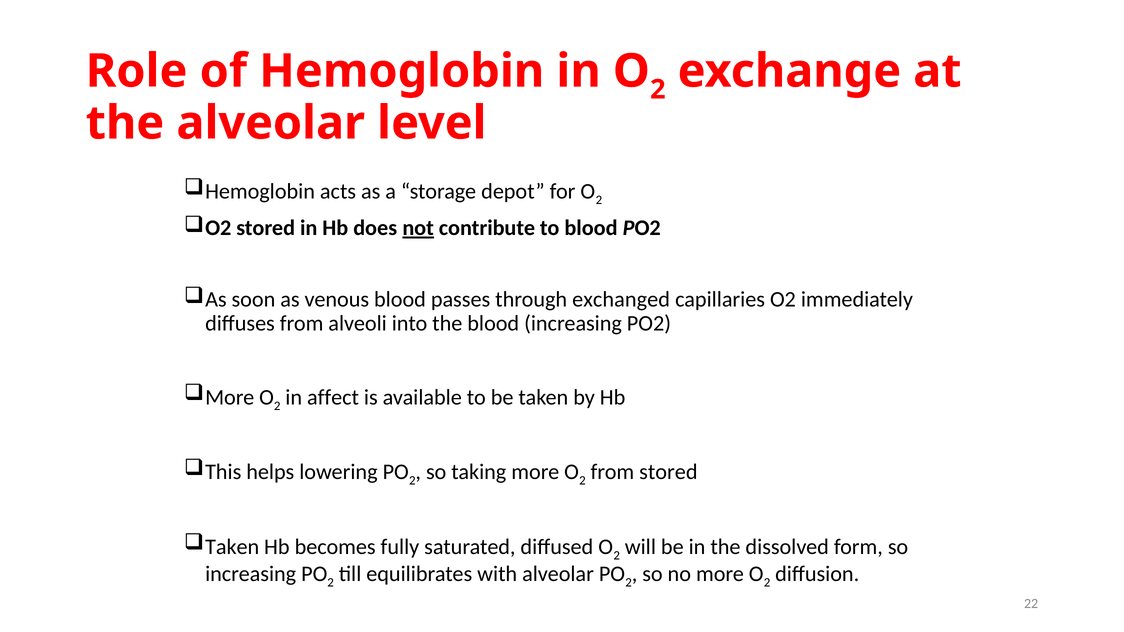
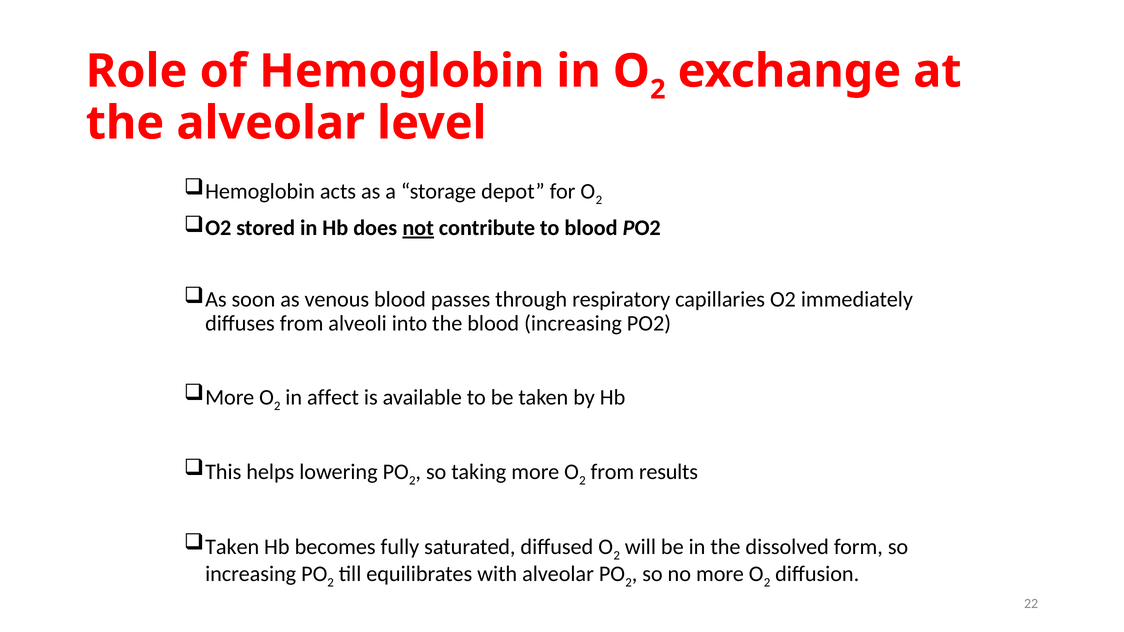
exchanged: exchanged -> respiratory (621, 299)
from stored: stored -> results (668, 472)
